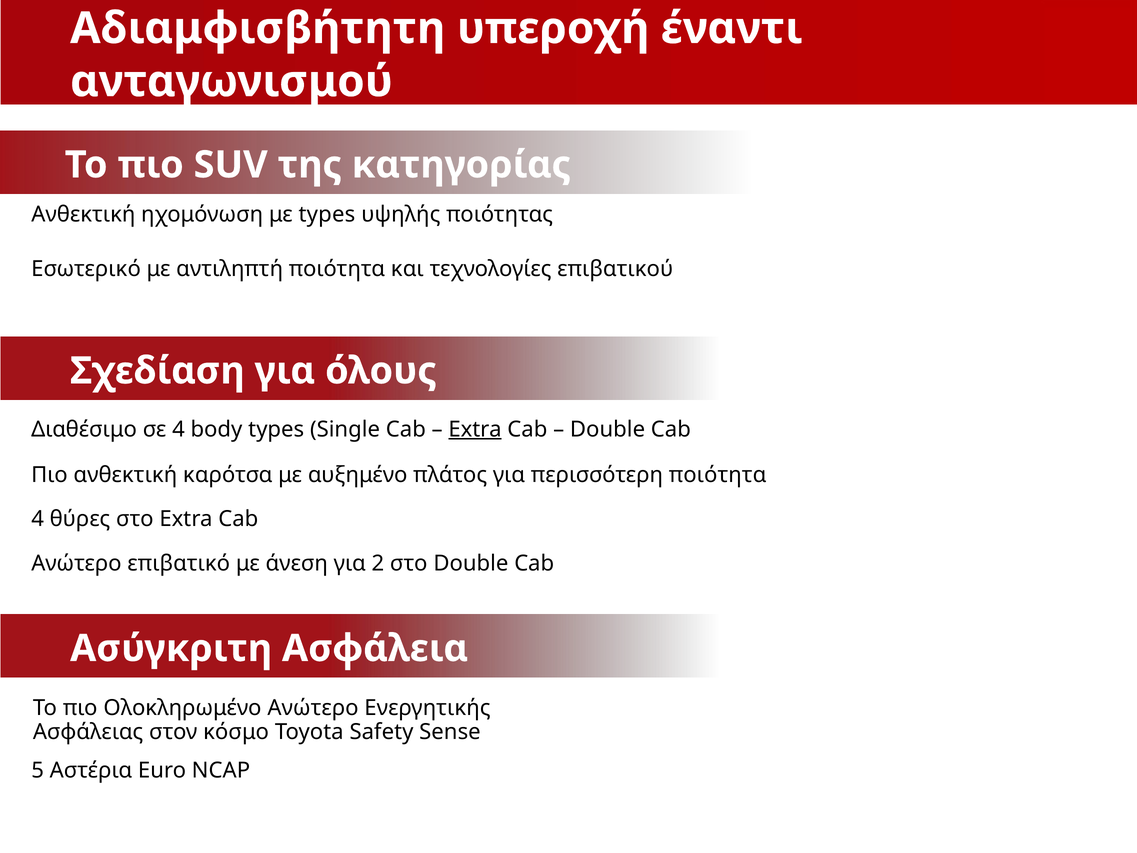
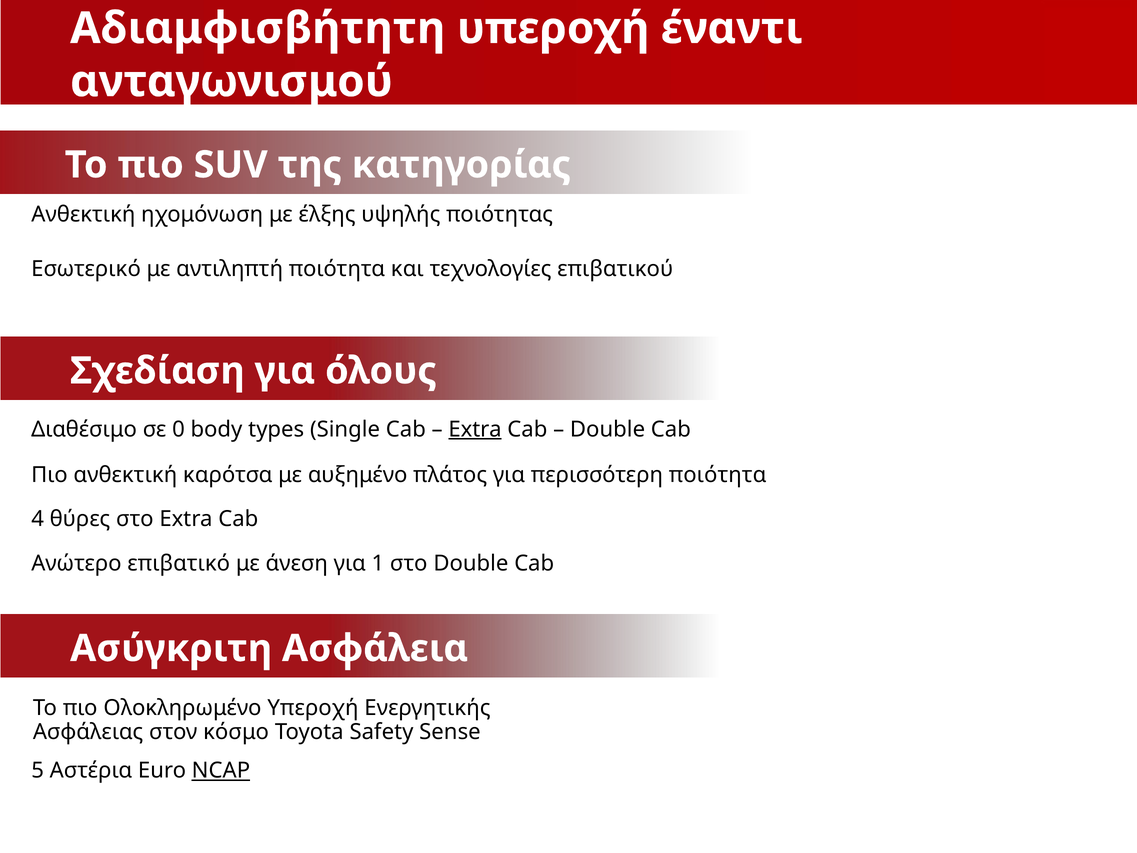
με types: types -> έλξης (327, 214)
σε 4: 4 -> 0 (178, 429)
2: 2 -> 1 (378, 563)
Ολοκληρωμένο Ανώτερο: Ανώτερο -> Υπεροχή (313, 708)
NCAP underline: none -> present (221, 770)
